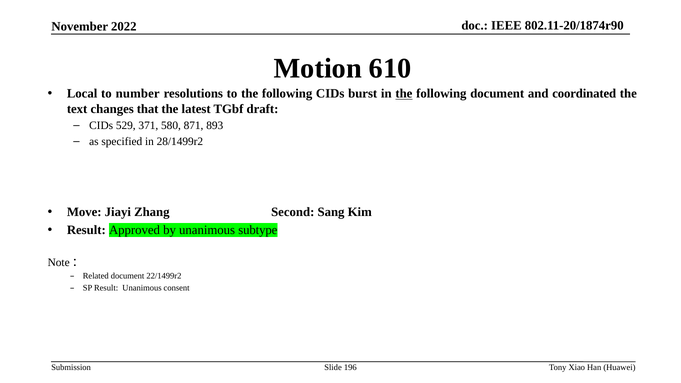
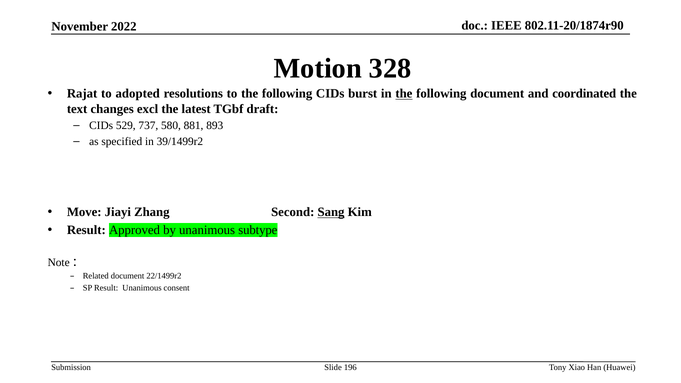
610: 610 -> 328 (390, 68)
Local: Local -> Rajat (82, 94)
number: number -> adopted (138, 94)
that: that -> excl (148, 109)
371: 371 -> 737 (148, 126)
871: 871 -> 881 (194, 126)
28/1499r2: 28/1499r2 -> 39/1499r2 (180, 142)
Sang underline: none -> present (331, 212)
